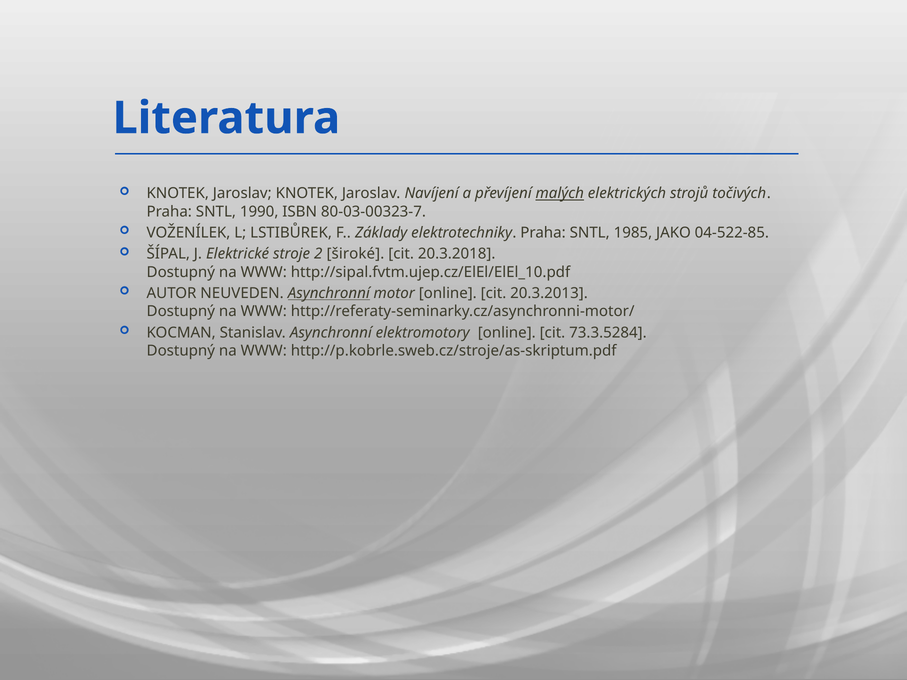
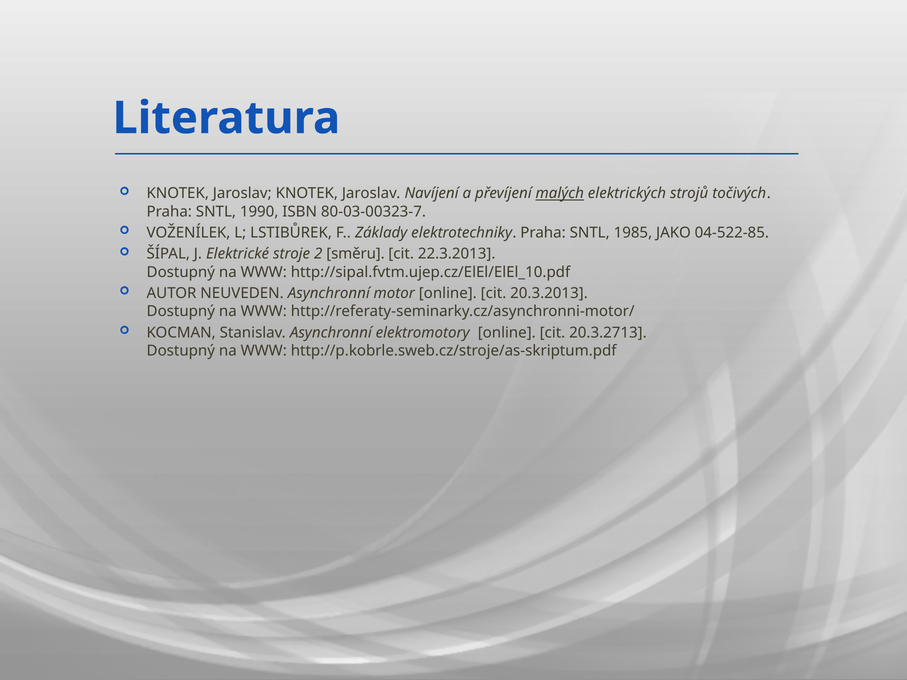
široké: široké -> směru (356, 254)
20.3.2018: 20.3.2018 -> 22.3.2013 (457, 254)
Asynchronní underline: present -> none (329, 293)
73.3.5284: 73.3.5284 -> 20.3.2713 (608, 333)
